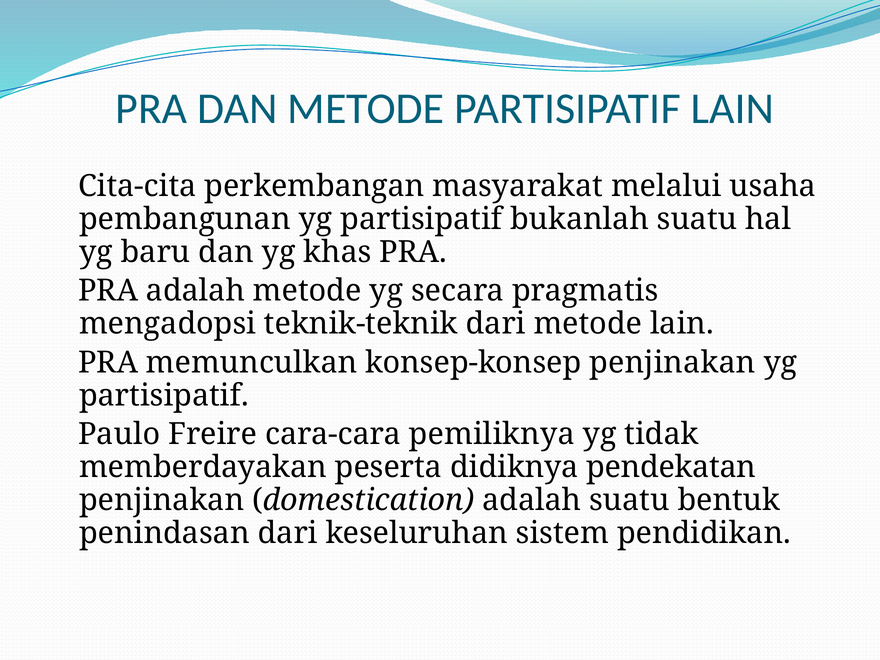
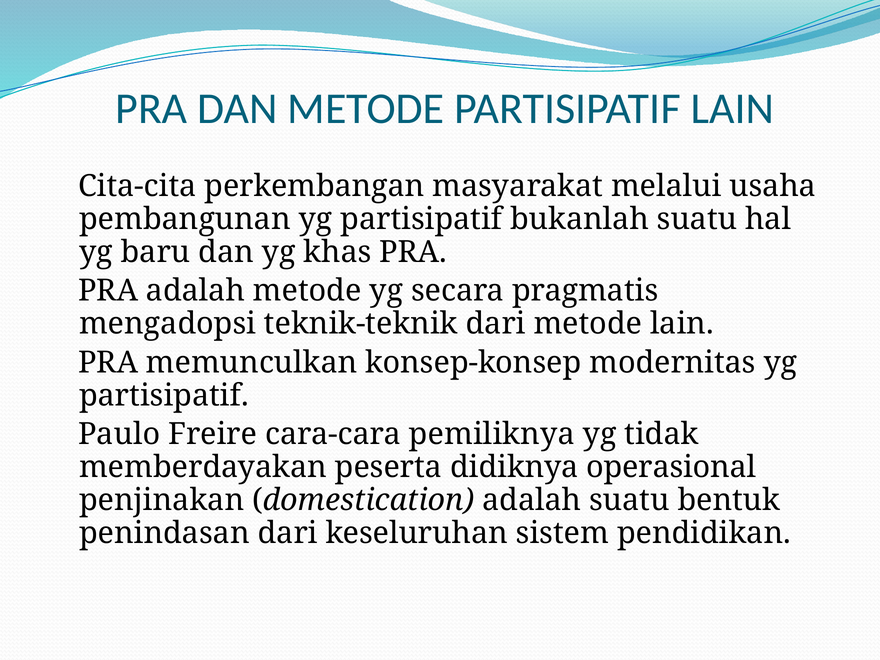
konsep-konsep penjinakan: penjinakan -> modernitas (672, 362)
pendekatan: pendekatan -> operasional (671, 467)
